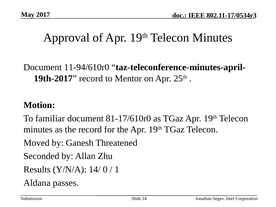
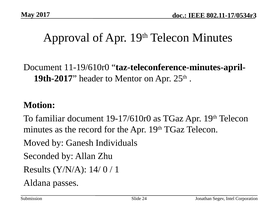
11-94/610r0: 11-94/610r0 -> 11-19/610r0 (87, 67)
record: record -> header (91, 78)
81-17/610r0: 81-17/610r0 -> 19-17/610r0 (128, 118)
Threatened: Threatened -> Individuals (117, 143)
